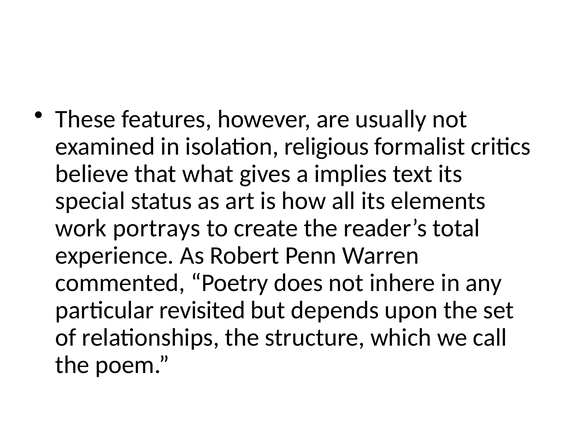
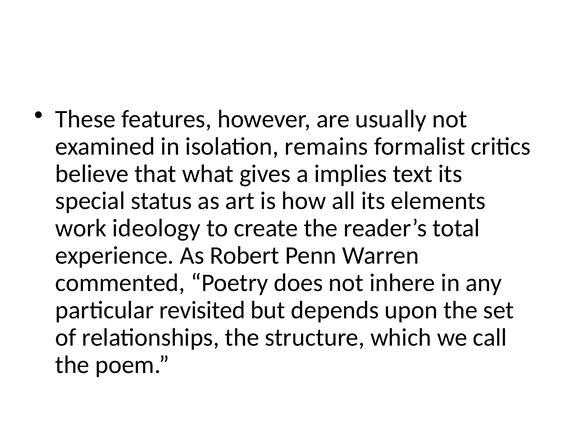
religious: religious -> remains (326, 146)
portrays: portrays -> ideology (157, 228)
